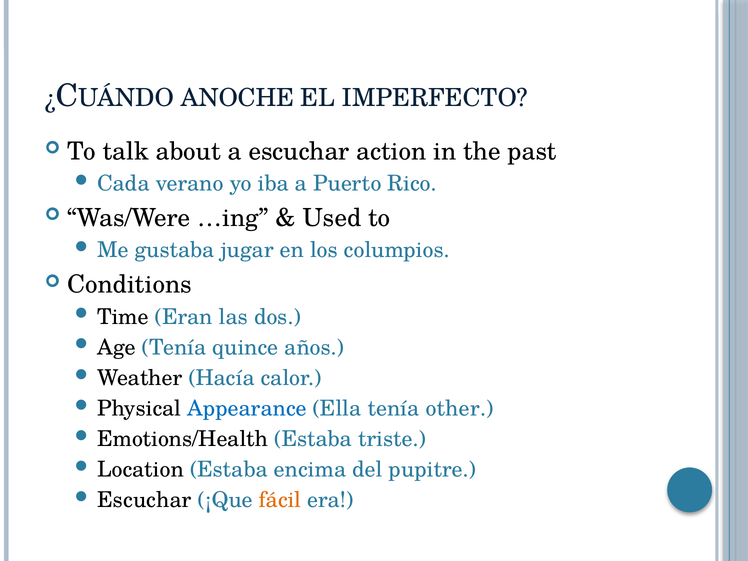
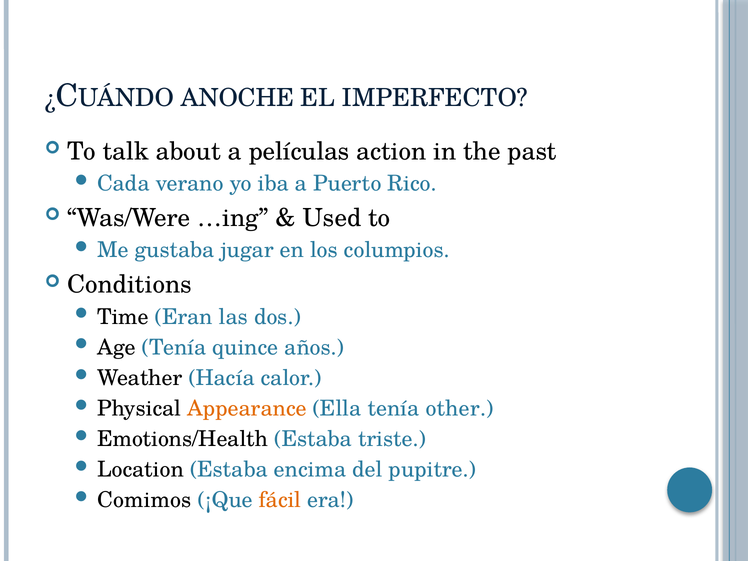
a escuchar: escuchar -> películas (299, 151)
Appearance colour: blue -> orange (247, 408)
Escuchar: Escuchar -> Comimos (144, 500)
